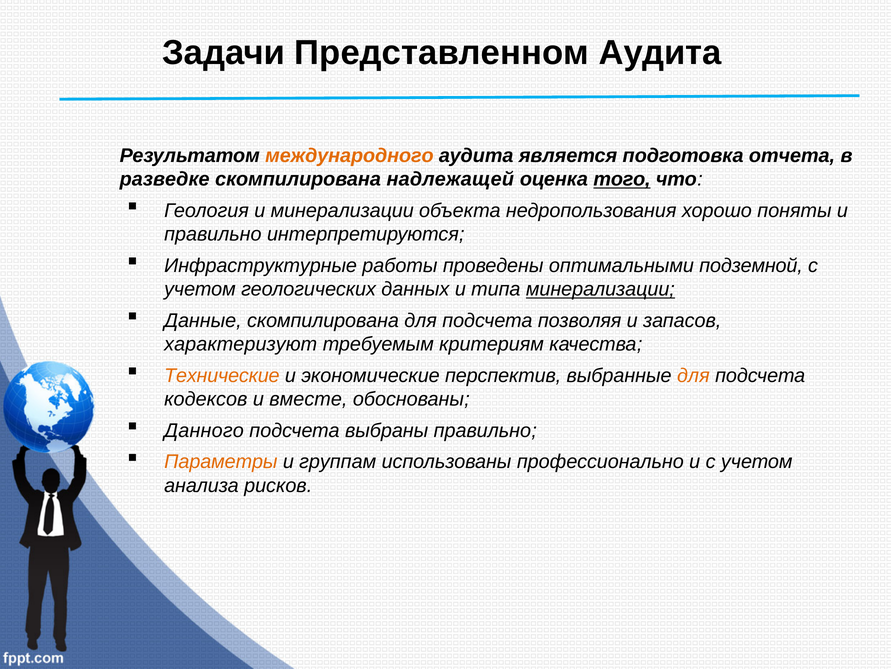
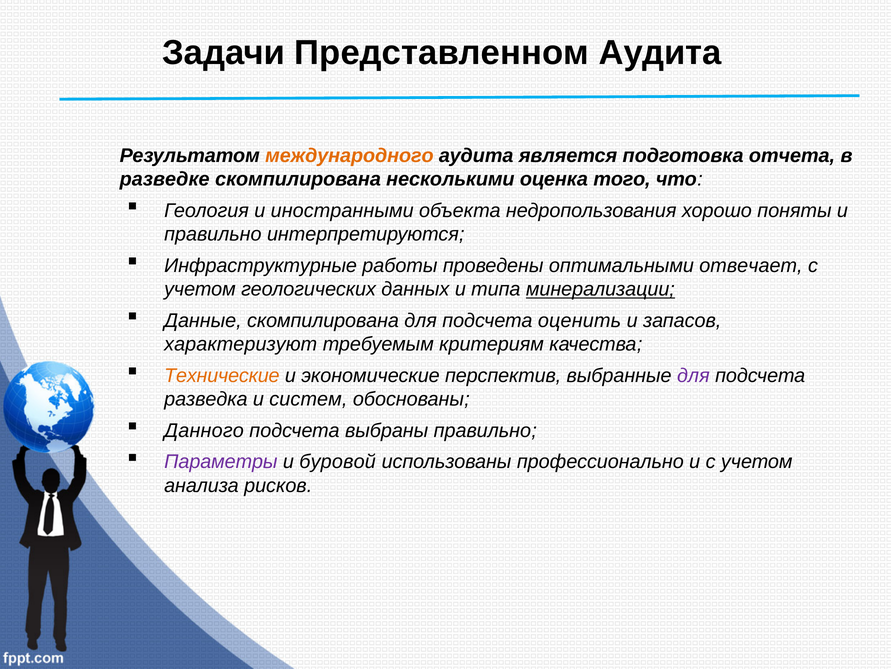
надлежащей: надлежащей -> несколькими (450, 179)
того underline: present -> none (622, 179)
и минерализации: минерализации -> иностранными (342, 210)
подземной: подземной -> отвечает (751, 265)
позволяя: позволяя -> оценить (580, 320)
для colour: orange -> purple (693, 375)
кодексов: кодексов -> разведка (206, 399)
вместе: вместе -> систем (308, 399)
Параметры colour: orange -> purple (221, 461)
группам: группам -> буровой (338, 461)
